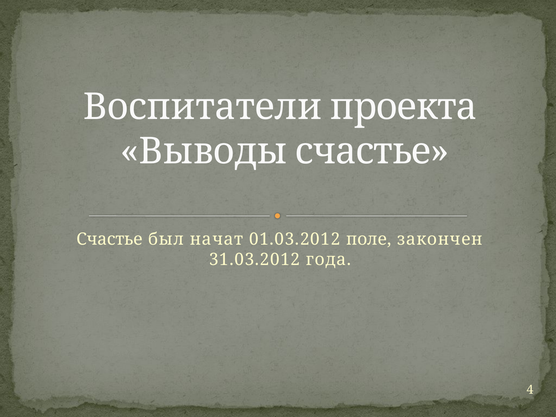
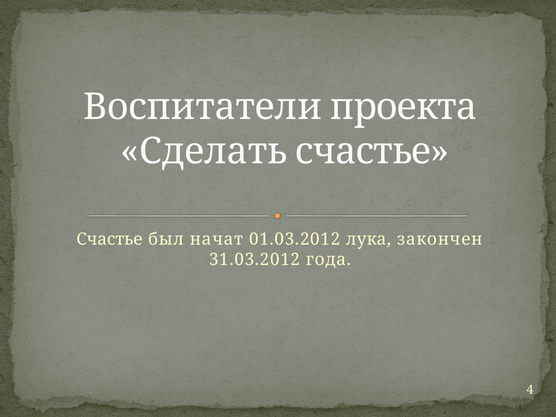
Выводы: Выводы -> Сделать (204, 151)
поле: поле -> лука (369, 239)
